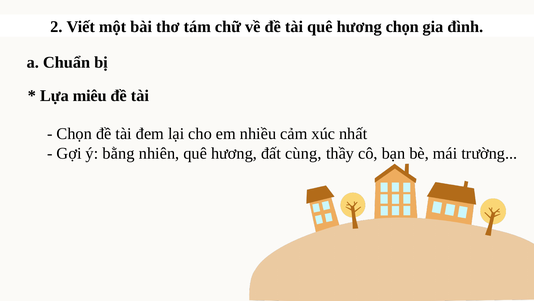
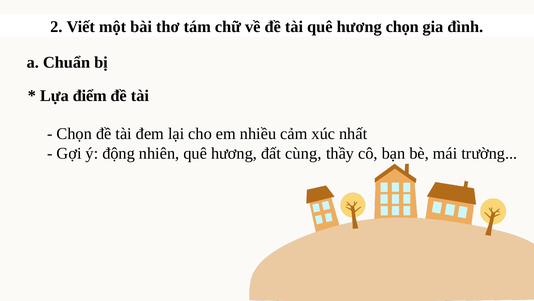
miêu: miêu -> điểm (90, 95)
bằng: bằng -> động (119, 153)
